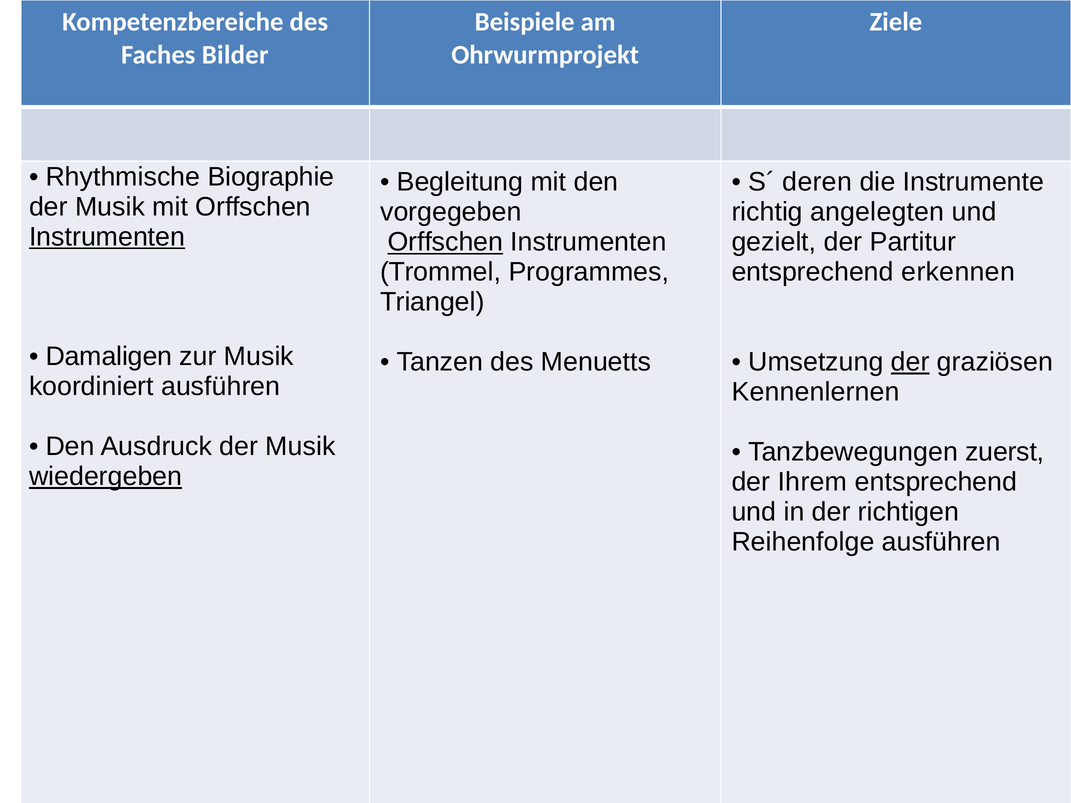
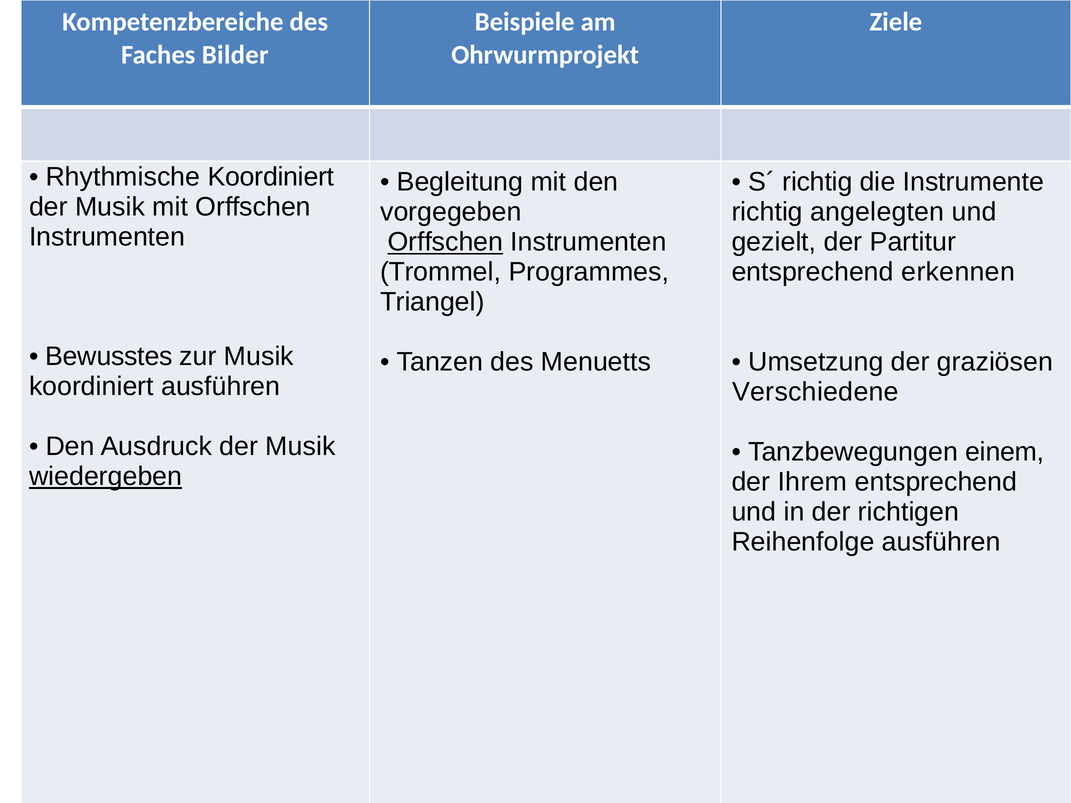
Rhythmische Biographie: Biographie -> Koordiniert (271, 177)
S´ deren: deren -> richtig (817, 182)
Instrumenten underline: present -> none (107, 237)
Damaligen: Damaligen -> Bewusstes (109, 357)
der underline: present -> none (910, 362)
Kennenlernen: Kennenlernen -> Verschiedene (815, 392)
zuerst: zuerst -> einem (1005, 452)
